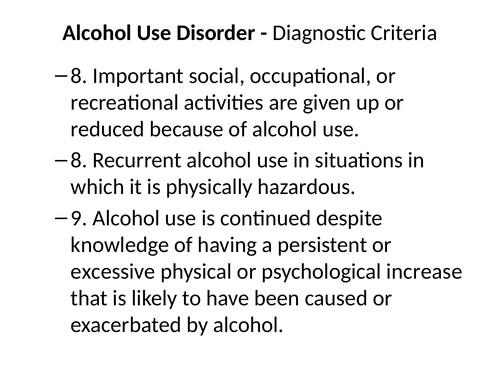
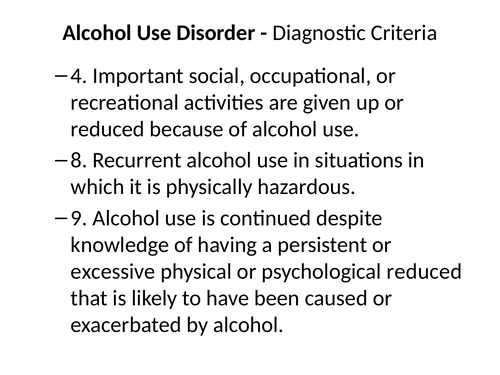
8: 8 -> 4 (79, 76)
psychological increase: increase -> reduced (424, 271)
